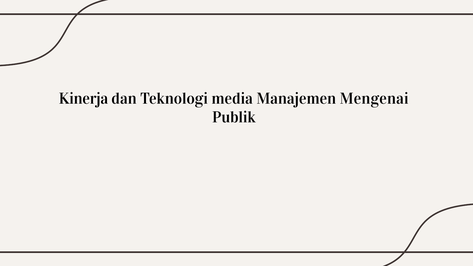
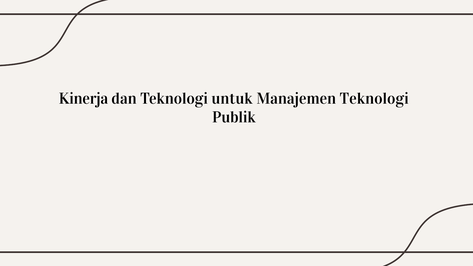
media: media -> untuk (232, 99)
Manajemen Mengenai: Mengenai -> Teknologi (374, 99)
